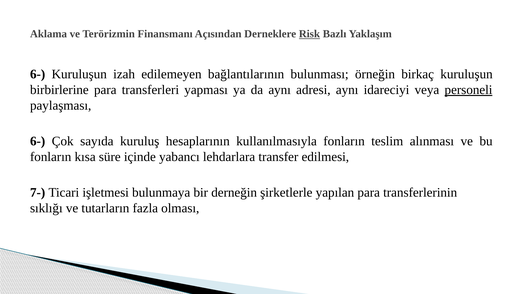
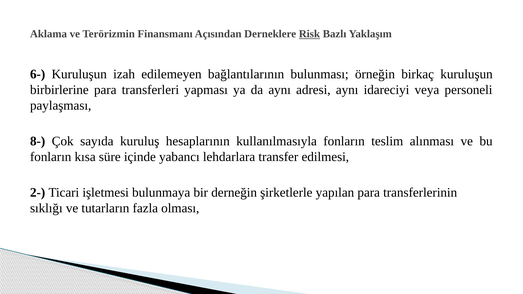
personeli underline: present -> none (469, 90)
6-: 6- -> 8- (38, 141)
7-: 7- -> 2- (38, 193)
